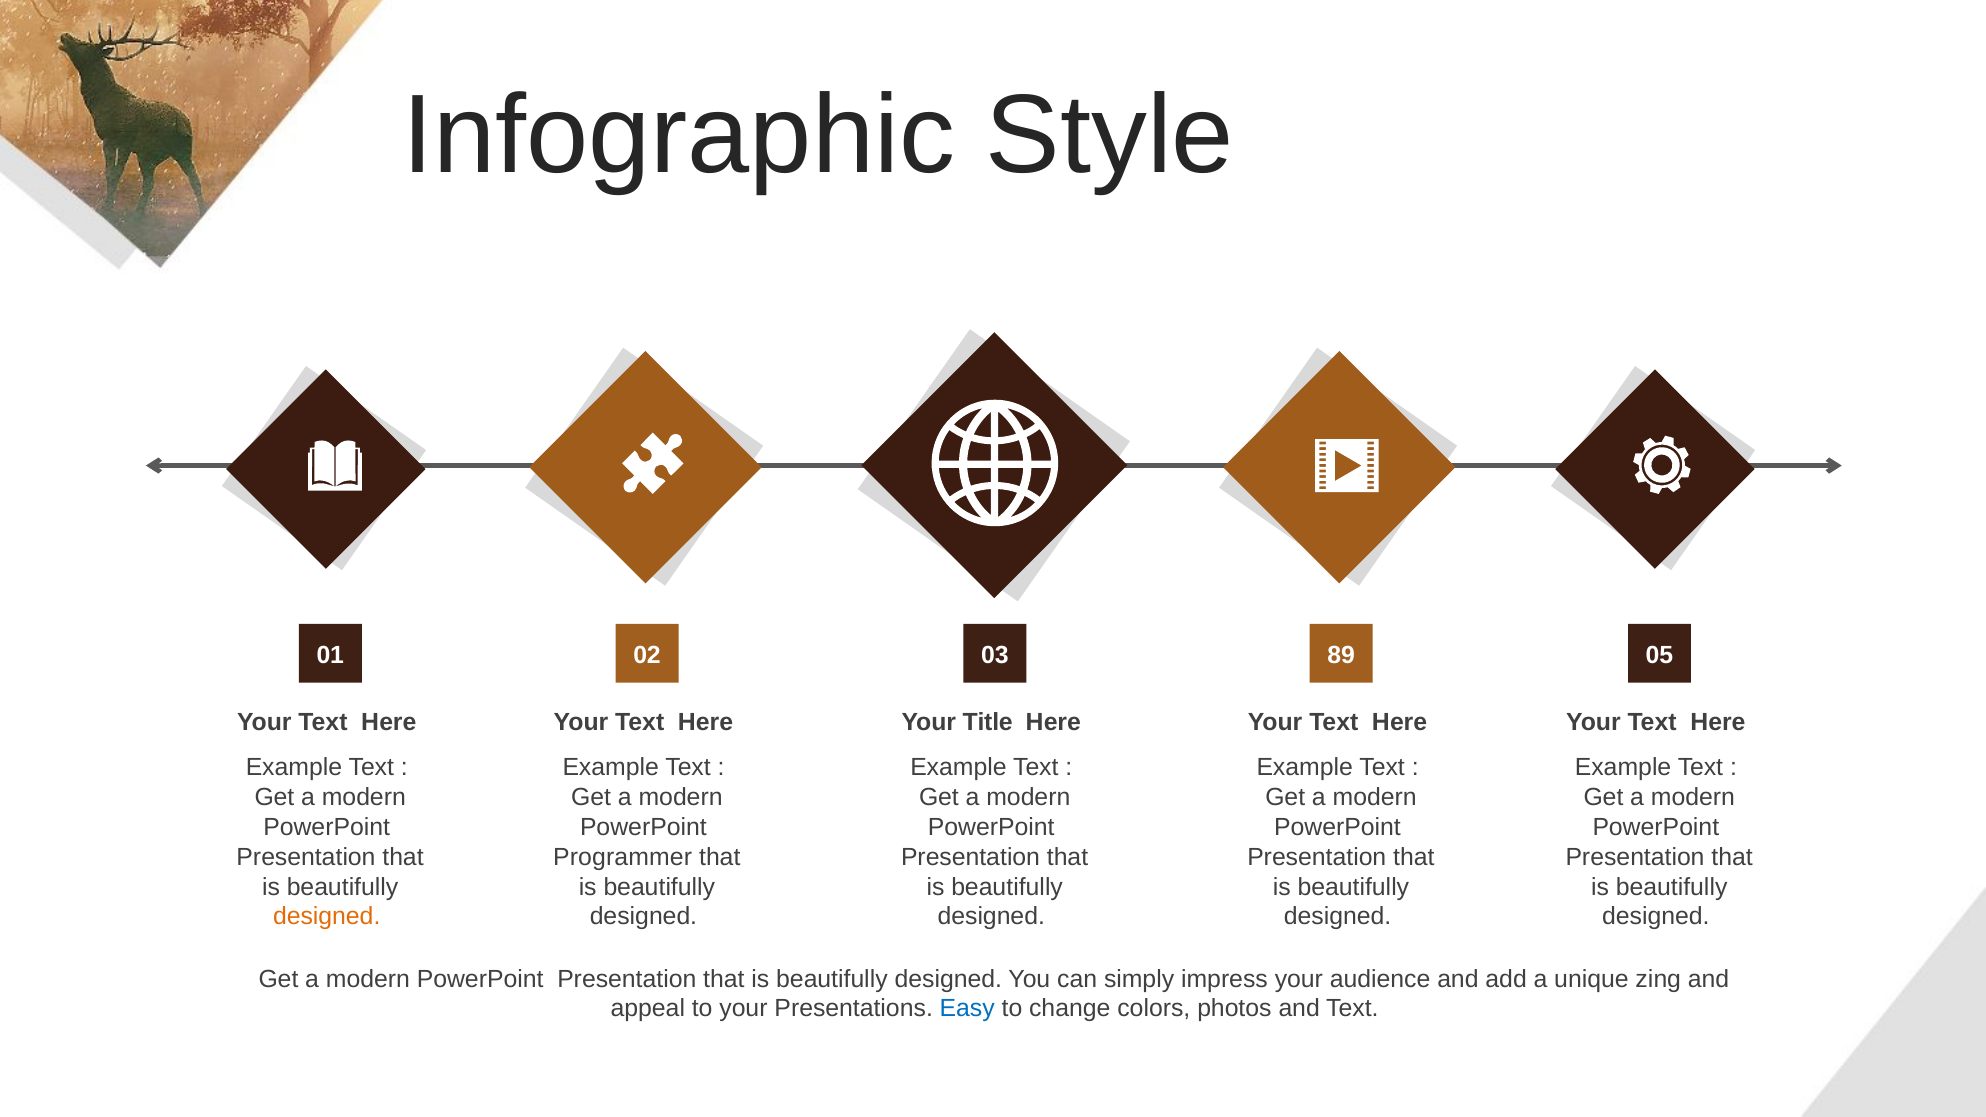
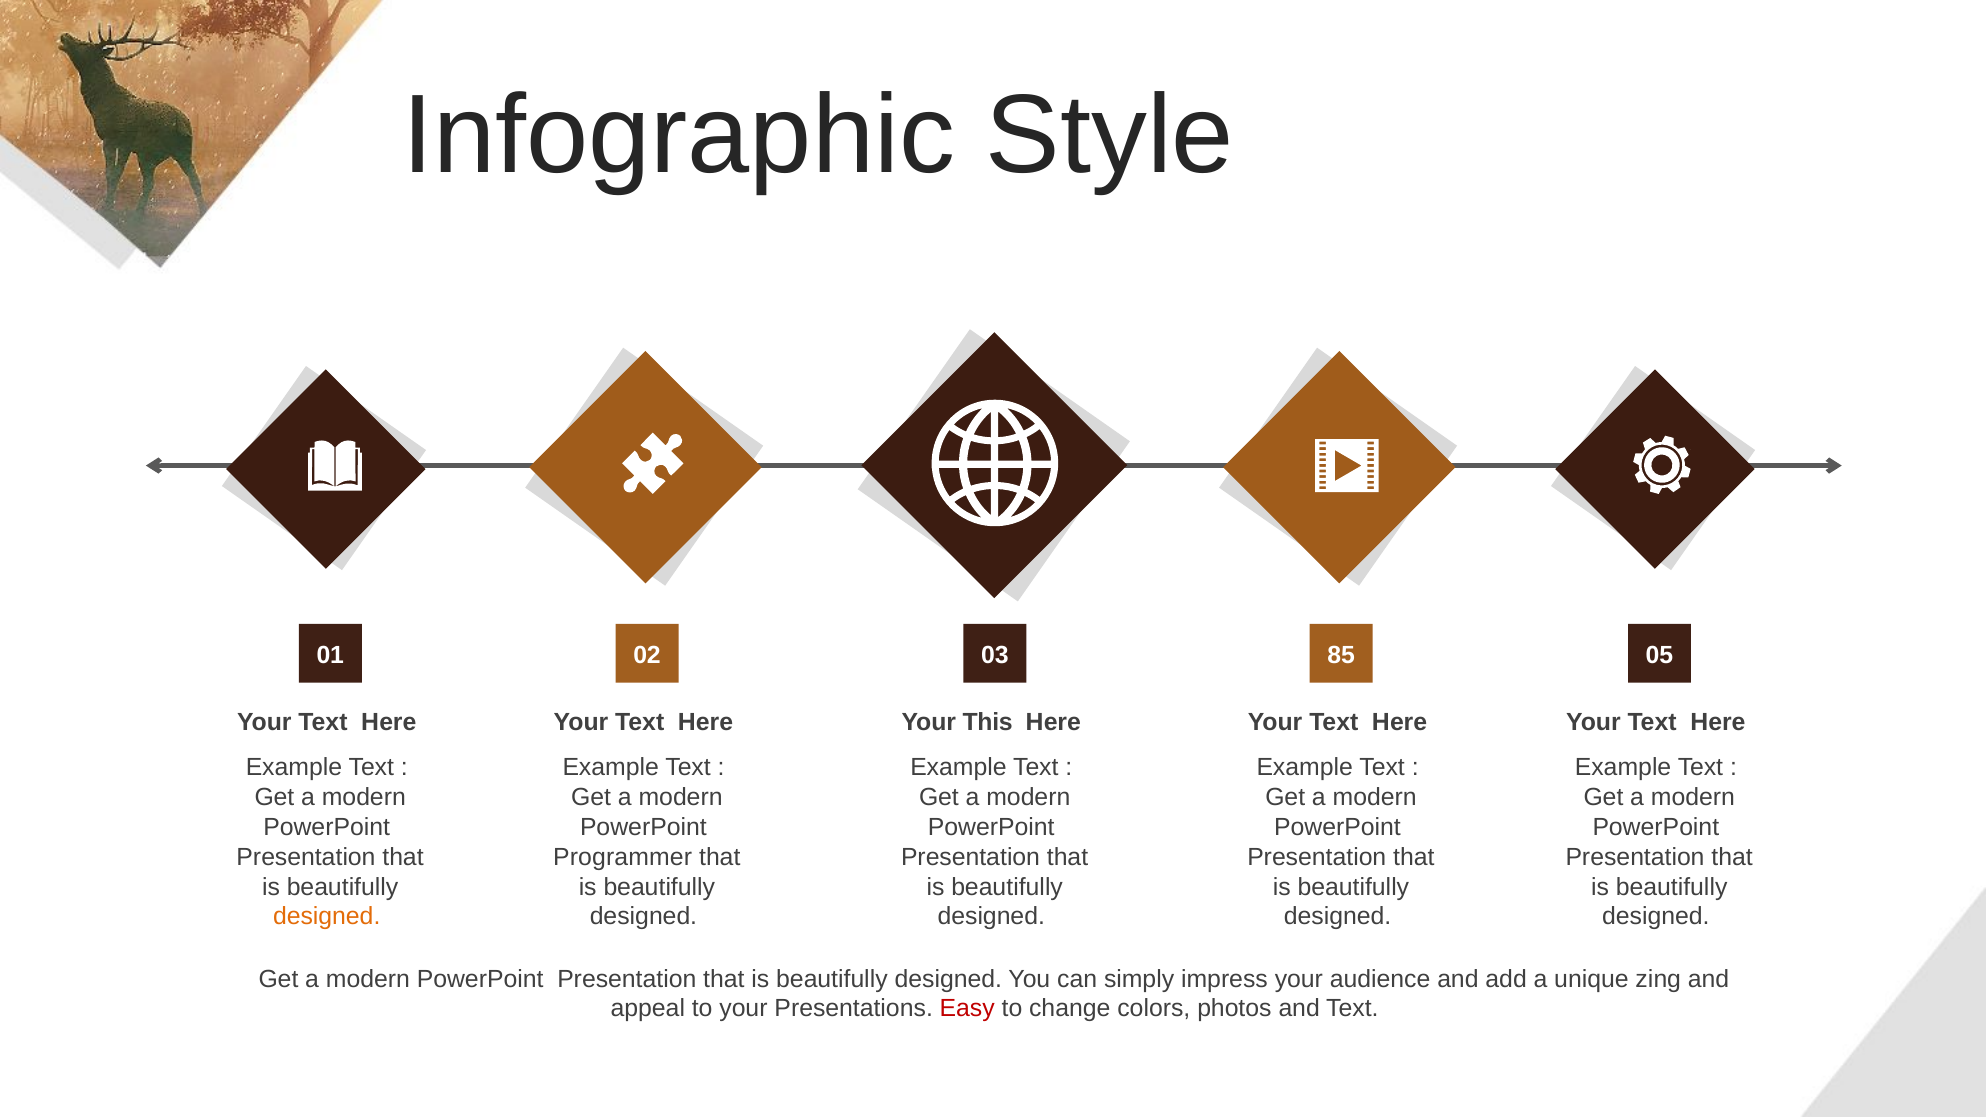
89: 89 -> 85 (1341, 655)
Title: Title -> This (988, 723)
Easy colour: blue -> red (967, 1009)
